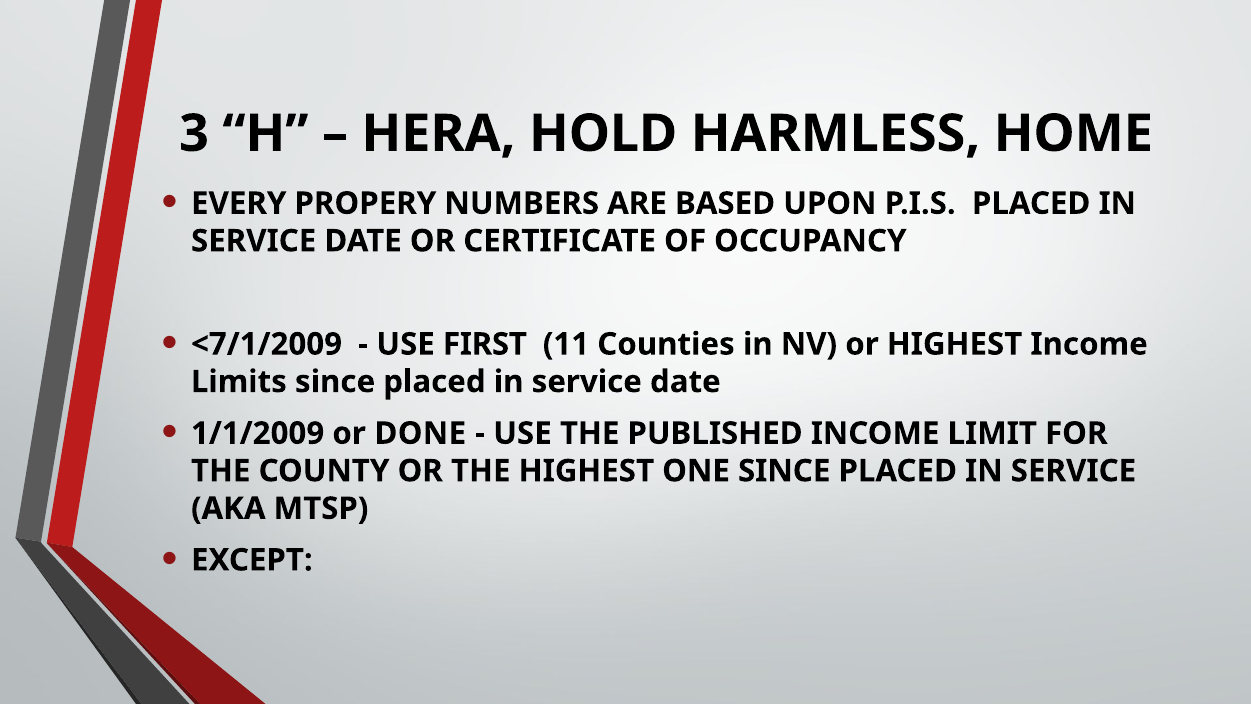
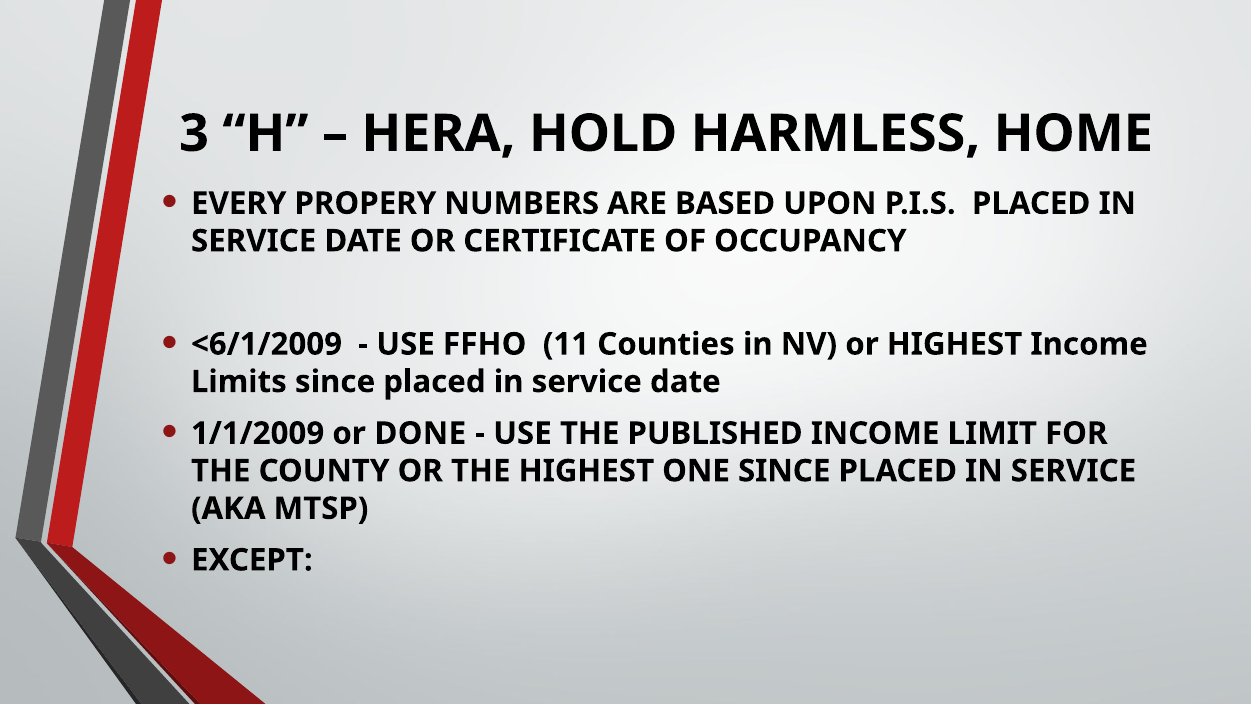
<7/1/2009: <7/1/2009 -> <6/1/2009 (267, 344)
FIRST: FIRST -> FFHO (485, 344)
